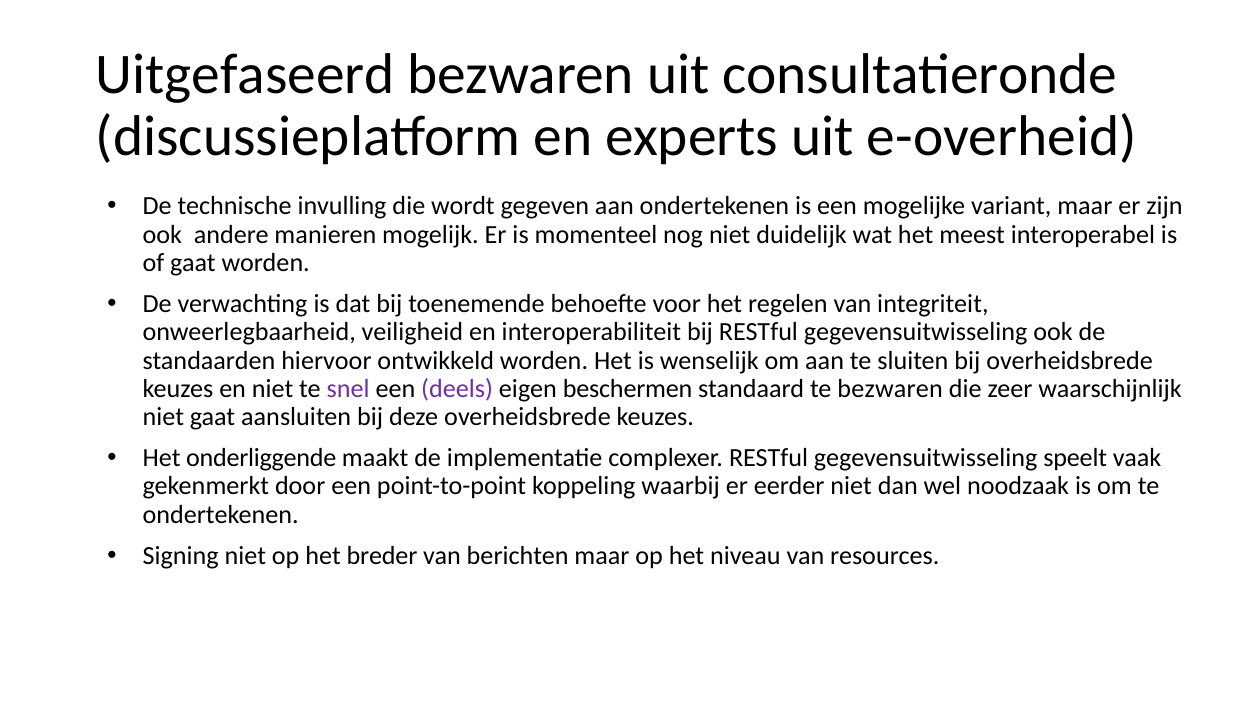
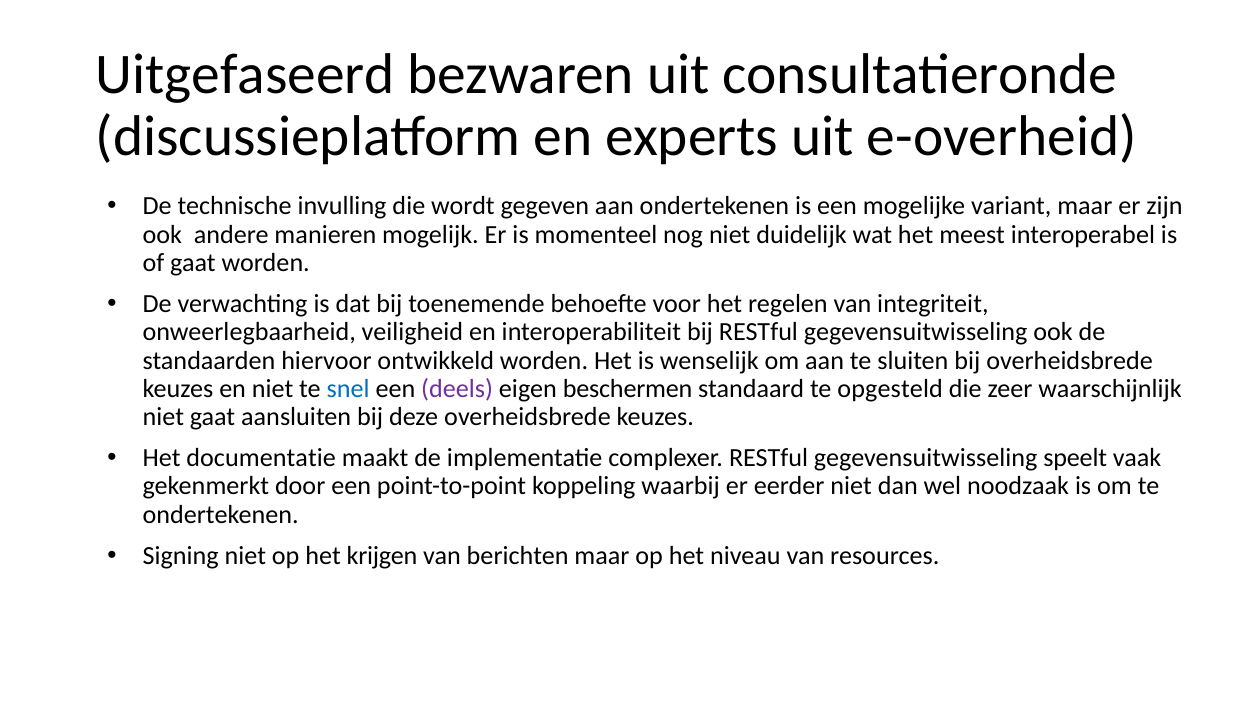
snel colour: purple -> blue (348, 389)
te bezwaren: bezwaren -> opgesteld (890, 389)
onderliggende: onderliggende -> documentatie (261, 458)
breder: breder -> krijgen (382, 556)
